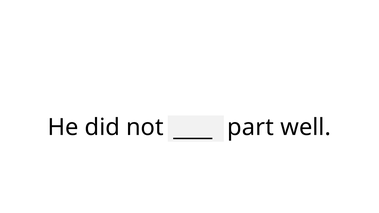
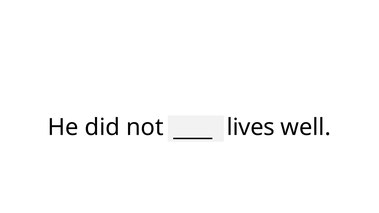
part: part -> lives (251, 127)
